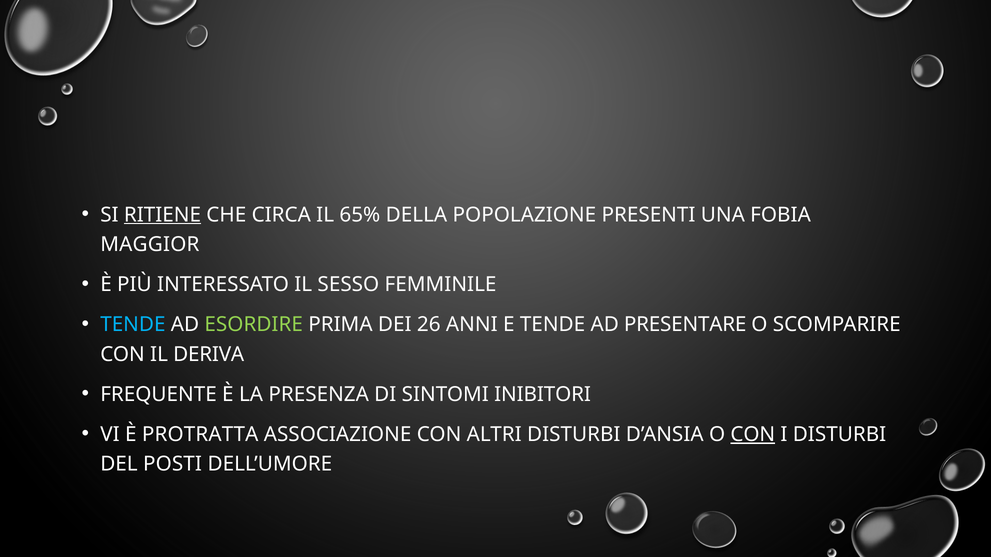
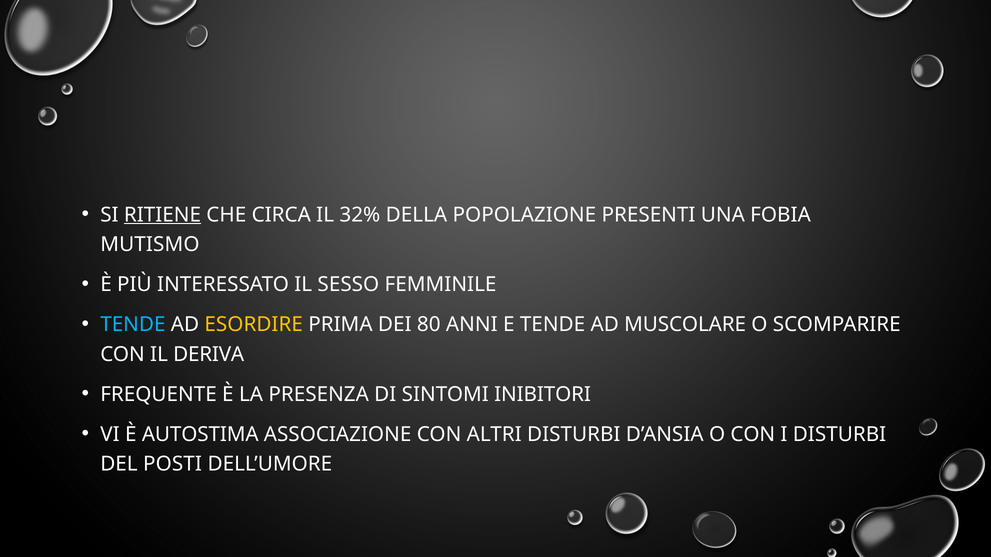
65%: 65% -> 32% (360, 215)
MAGGIOR: MAGGIOR -> MUTISMO (150, 245)
ESORDIRE colour: light green -> yellow (254, 325)
26: 26 -> 80 (429, 325)
PRESENTARE: PRESENTARE -> MUSCOLARE (685, 325)
PROTRATTA: PROTRATTA -> AUTOSTIMA (200, 435)
CON underline: present -> none (753, 435)
